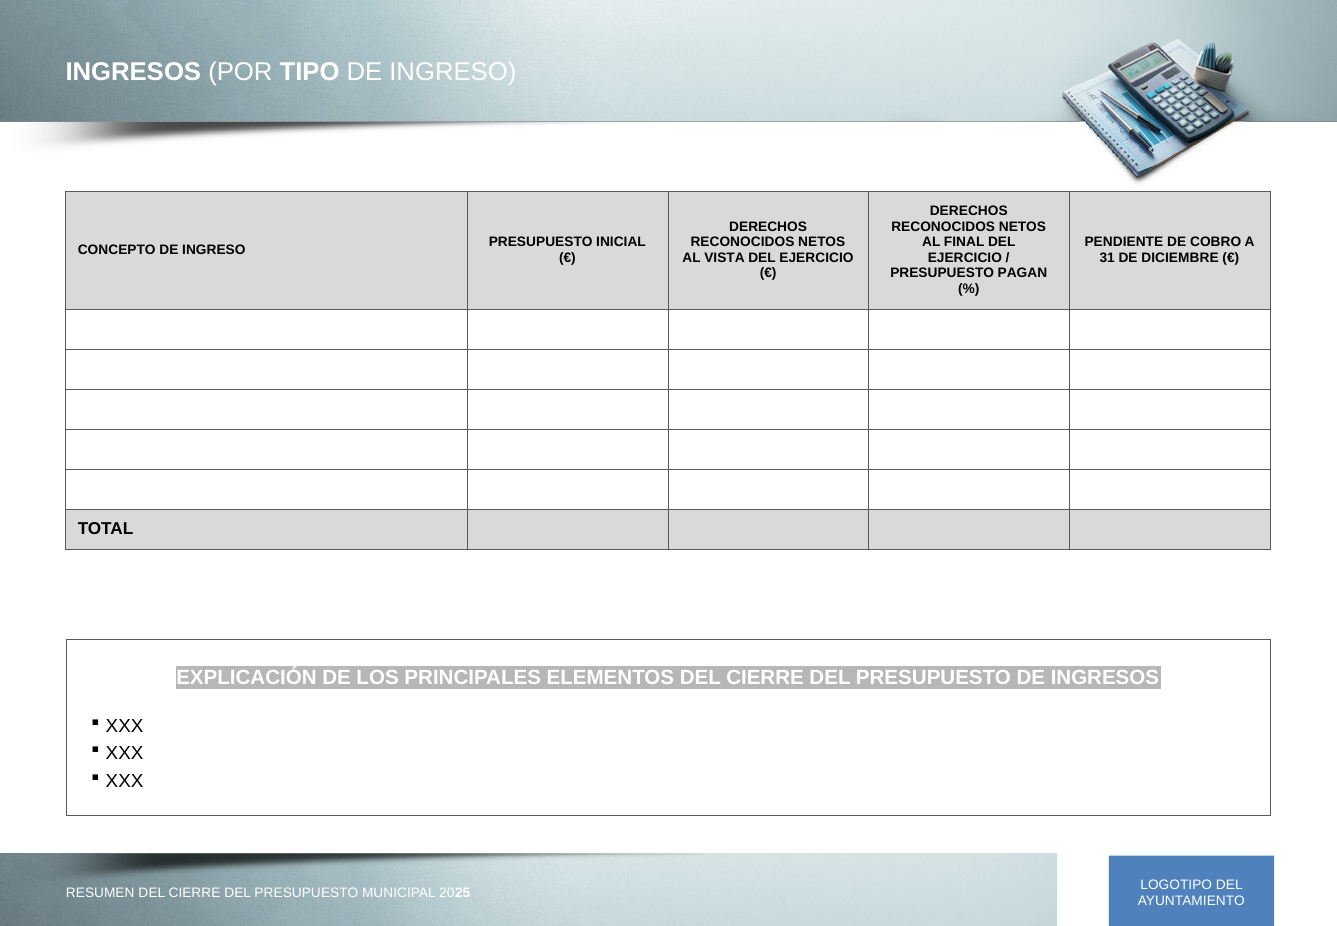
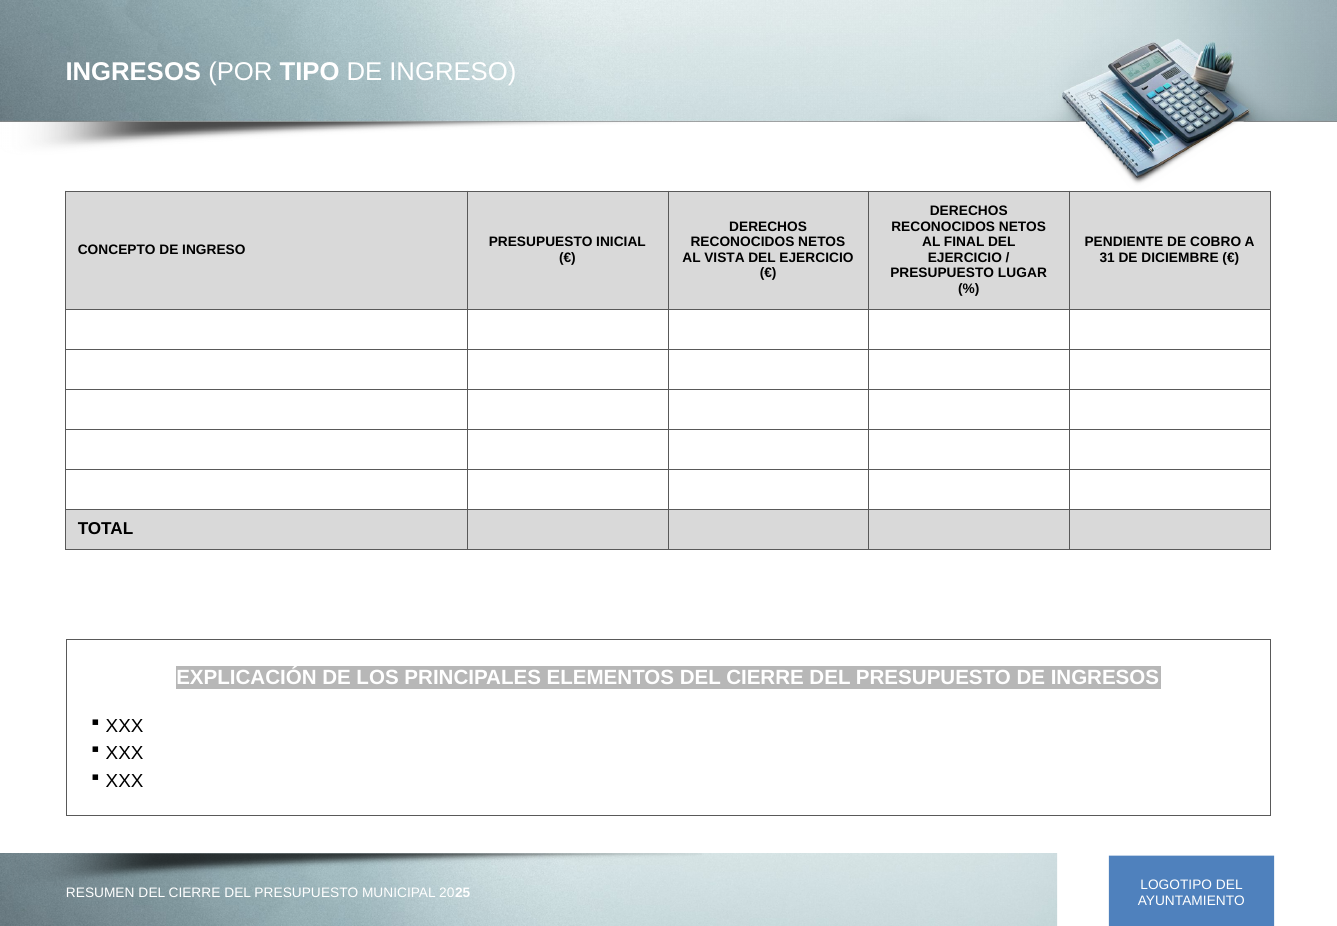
PAGAN: PAGAN -> LUGAR (1022, 273)
